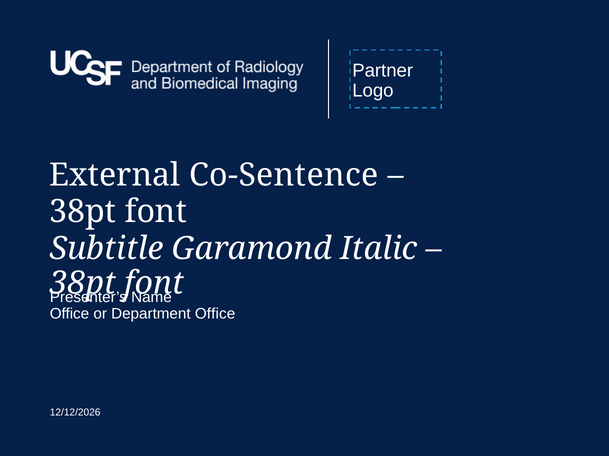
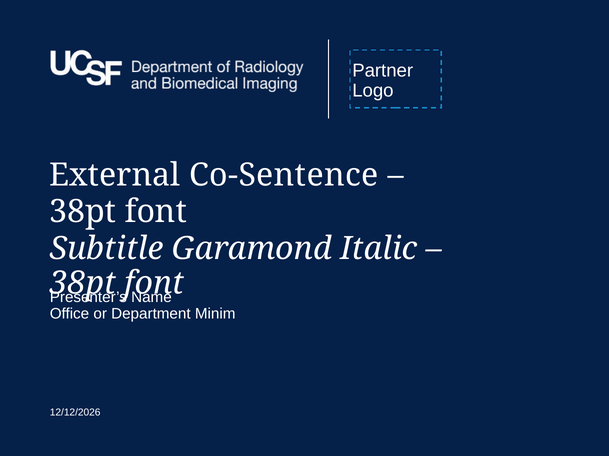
Department Office: Office -> Minim (215, 314)
